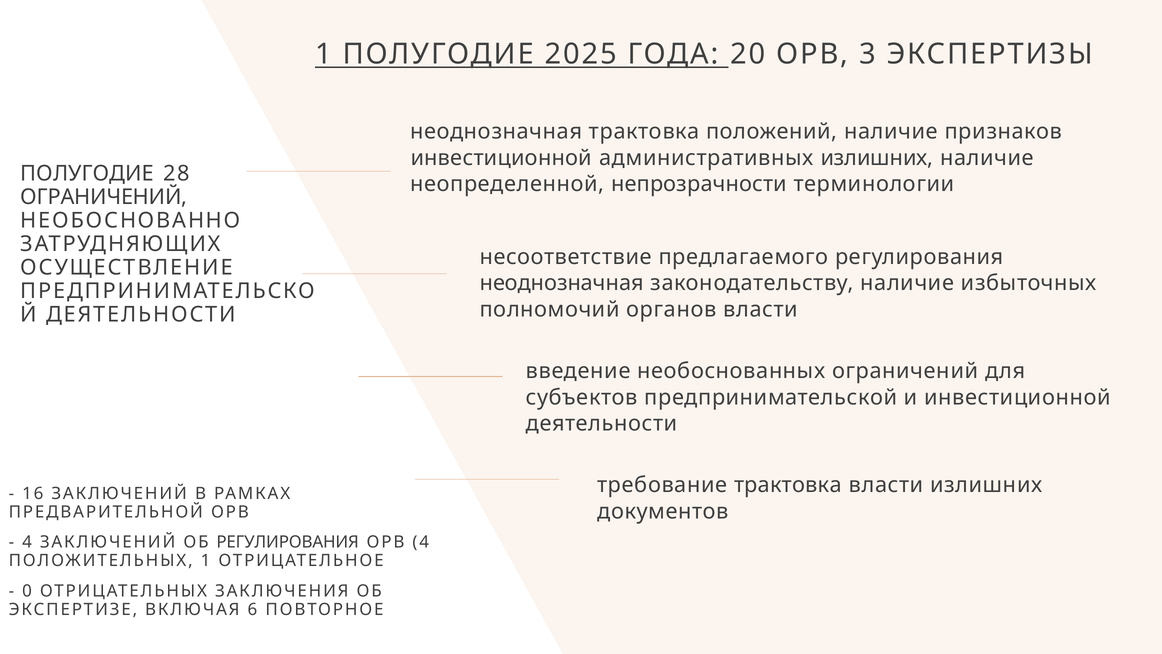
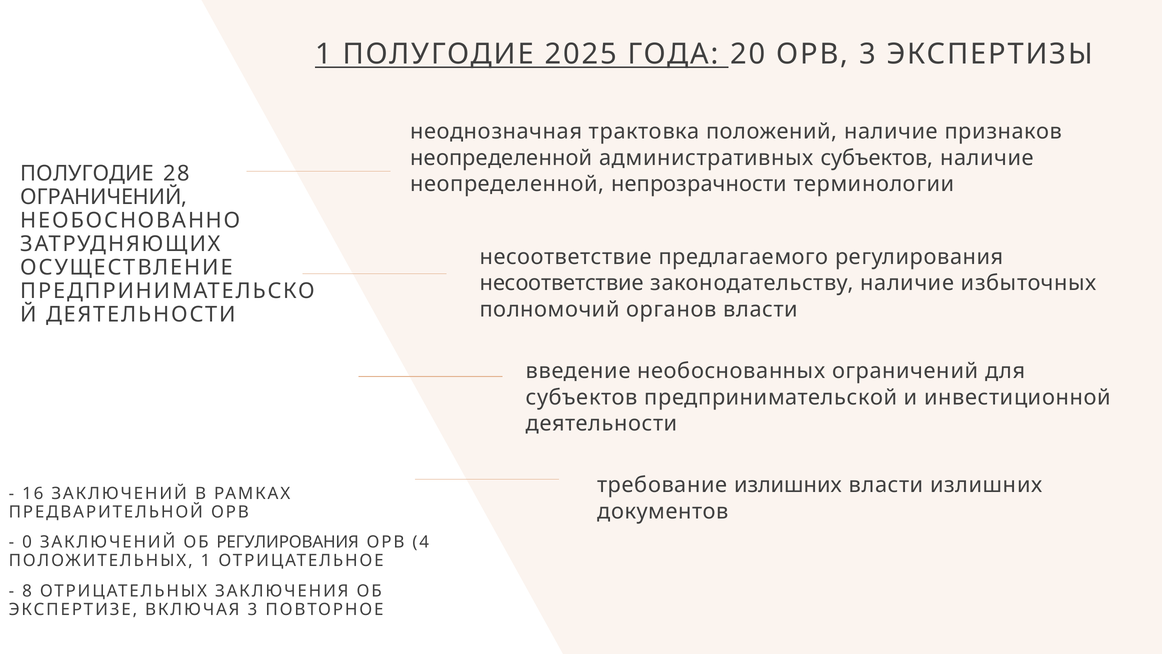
инвестиционной: инвестиционной -> неопределенной (501, 158)
административных излишних: излишних -> субъектов (877, 158)
неоднозначная: неоднозначная -> несоответствие (562, 283)
требование трактовка: трактовка -> излишних (788, 485)
4: 4 -> 0 (27, 542)
0: 0 -> 8 (27, 591)
ВКЛЮЧАЯ 6: 6 -> 3 (252, 609)
